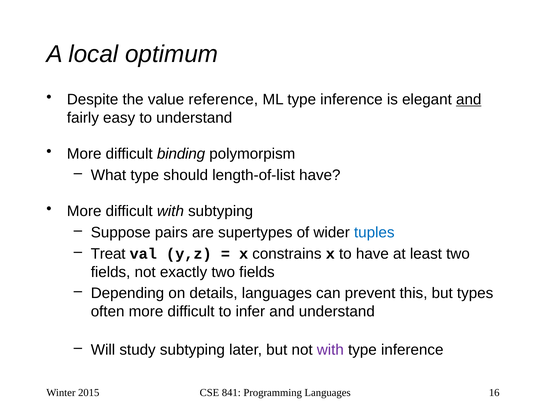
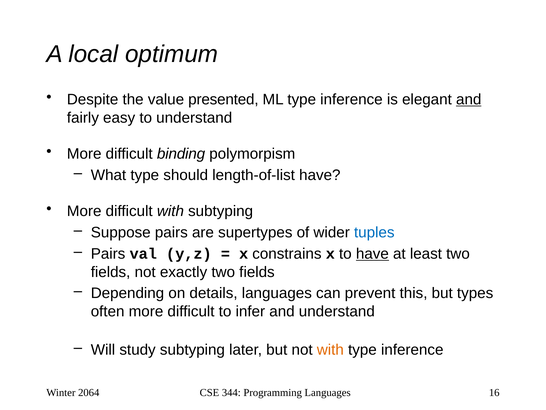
reference: reference -> presented (223, 99)
Treat: Treat -> Pairs (108, 254)
have underline: none -> present (372, 254)
with colour: purple -> orange (330, 349)
2015: 2015 -> 2064 (89, 392)
841: 841 -> 344 (231, 392)
